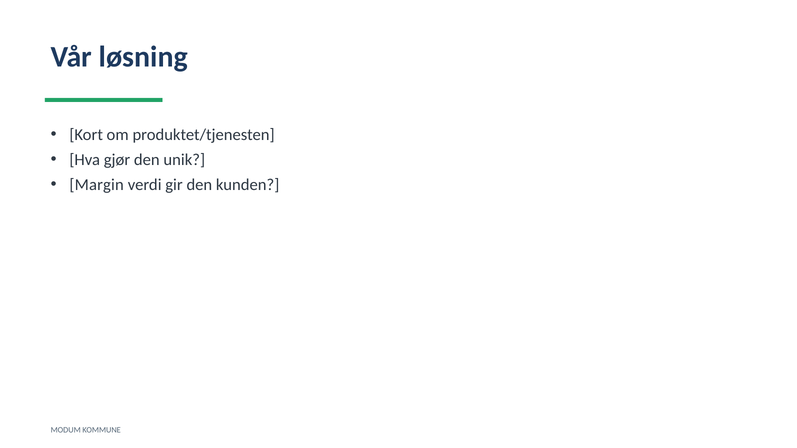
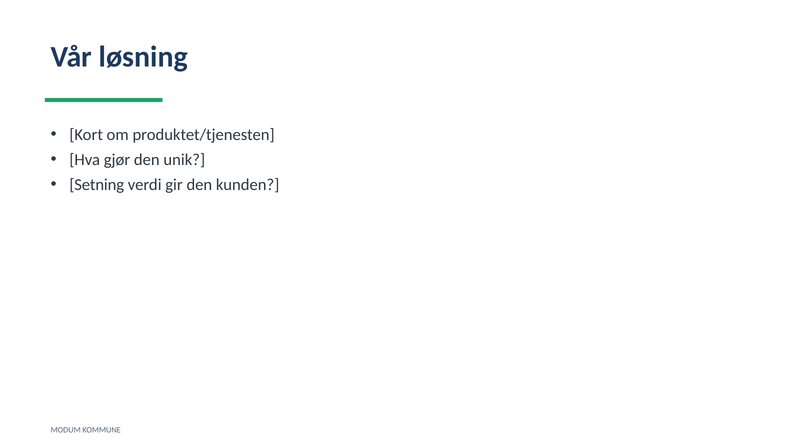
Margin: Margin -> Setning (97, 185)
